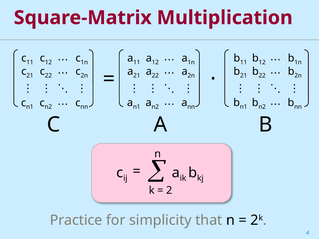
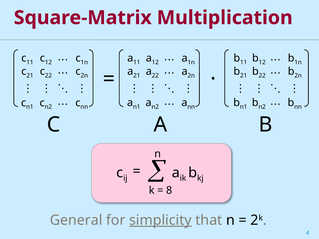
2: 2 -> 8 (169, 190)
Practice: Practice -> General (76, 220)
simplicity underline: none -> present (160, 220)
